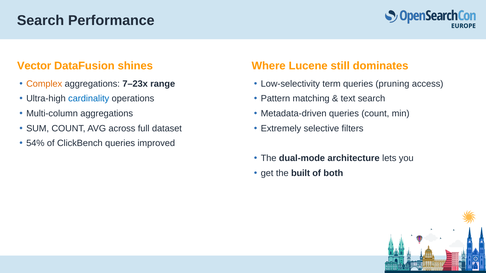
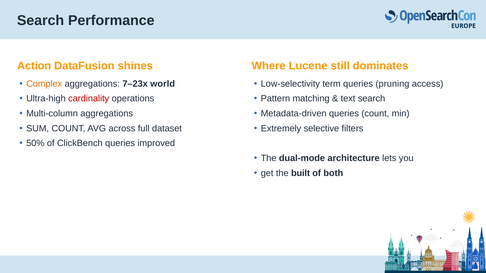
Vector: Vector -> Action (34, 66)
range: range -> world (163, 84)
cardinality colour: blue -> red (89, 99)
54%: 54% -> 50% (35, 143)
